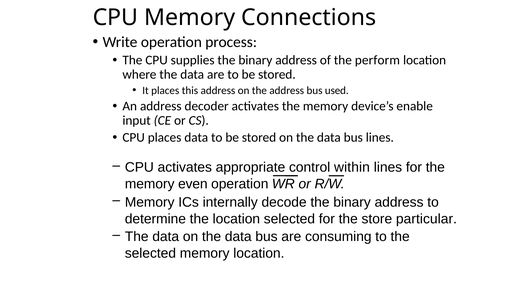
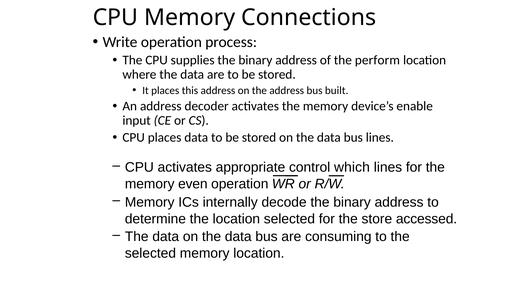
used: used -> built (337, 90)
within: within -> which (352, 167)
particular: particular -> accessed (427, 218)
